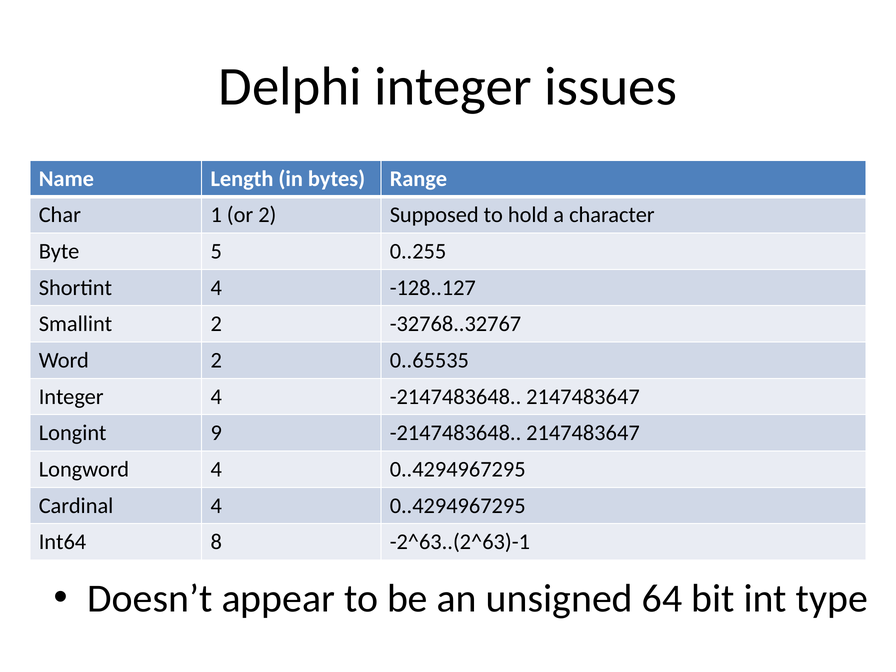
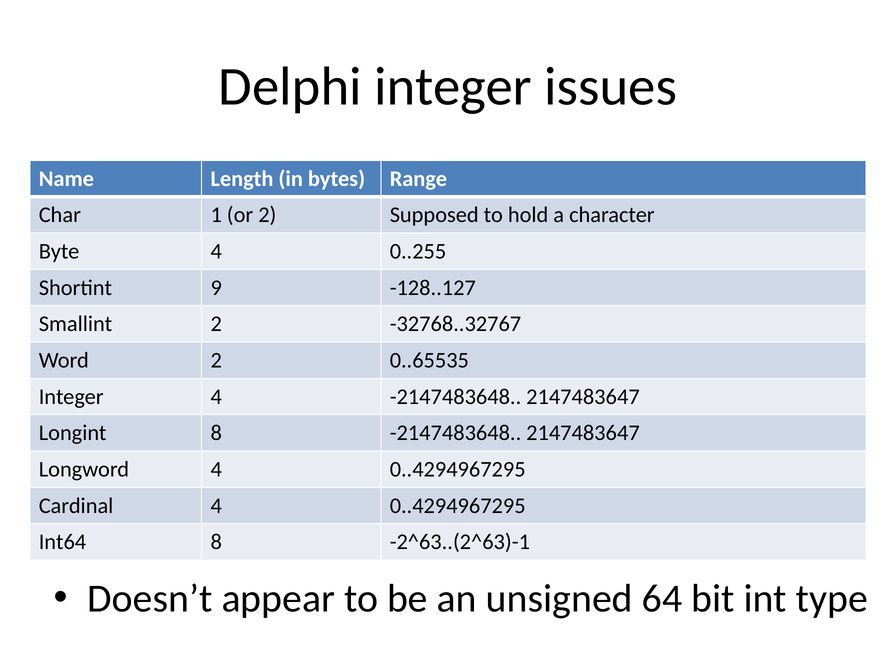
Byte 5: 5 -> 4 (216, 251)
Shortint 4: 4 -> 9 (216, 288)
Longint 9: 9 -> 8 (216, 433)
